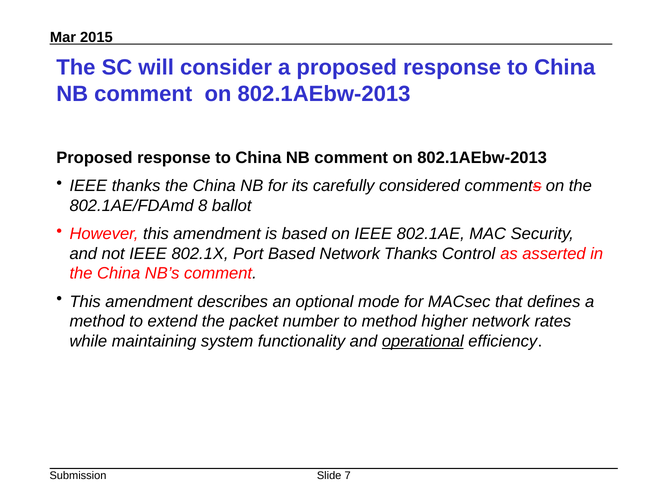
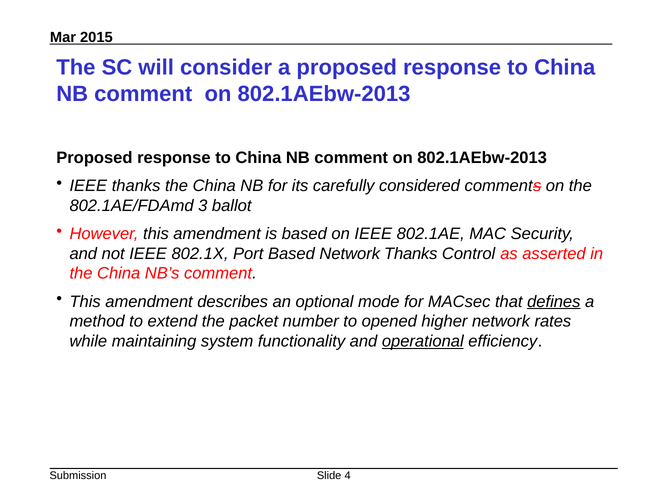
8: 8 -> 3 (203, 206)
defines underline: none -> present (554, 302)
to method: method -> opened (389, 322)
7: 7 -> 4 (348, 476)
